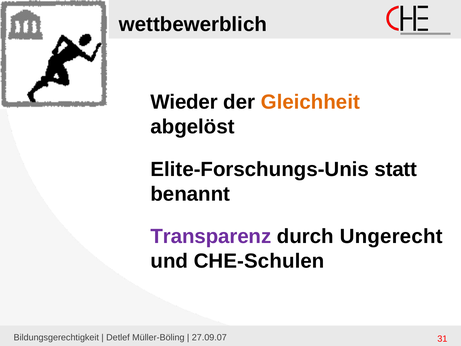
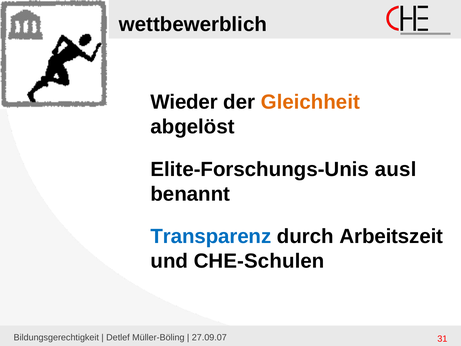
statt: statt -> ausl (396, 169)
Transparenz colour: purple -> blue (211, 236)
Ungerecht: Ungerecht -> Arbeitszeit (391, 236)
